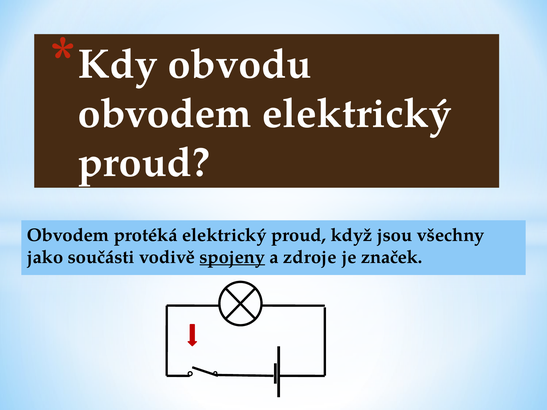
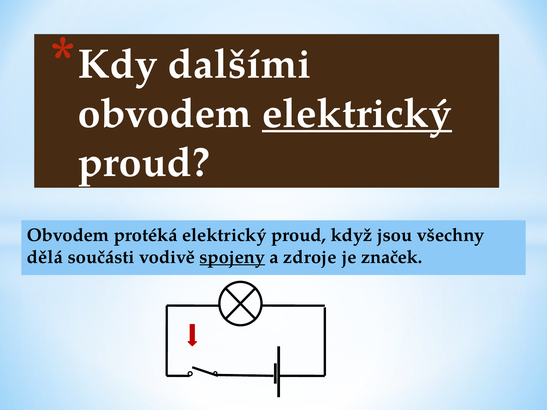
obvodu: obvodu -> dalšími (240, 64)
elektrický underline: none -> present (357, 114)
jako: jako -> dělá (45, 257)
